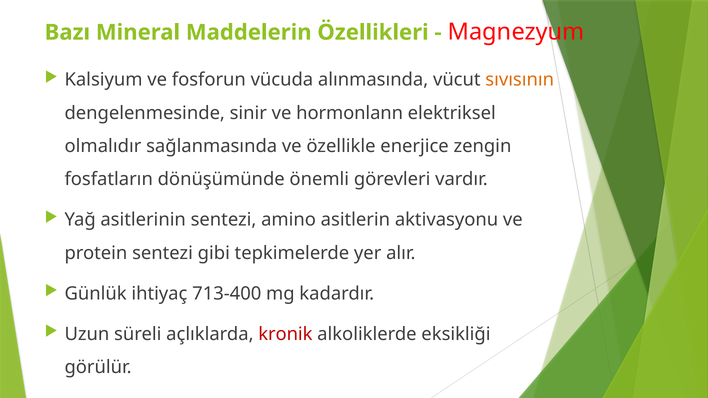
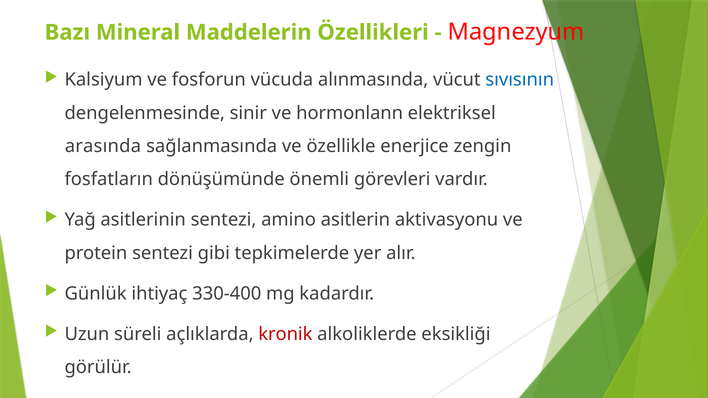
sıvısının colour: orange -> blue (520, 80)
olmalıdır: olmalıdır -> arasında (103, 146)
713-400: 713-400 -> 330-400 (227, 294)
